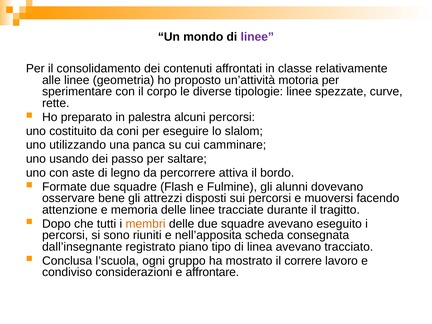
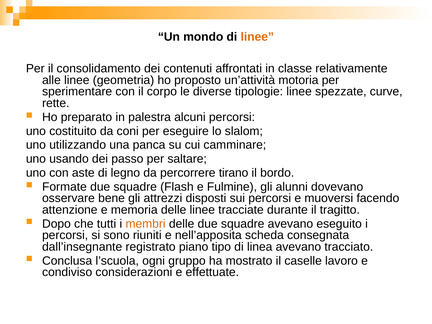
linee colour: purple -> orange (257, 37)
attiva: attiva -> tirano (234, 173)
correre: correre -> caselle (303, 261)
affrontare: affrontare -> effettuate (212, 272)
